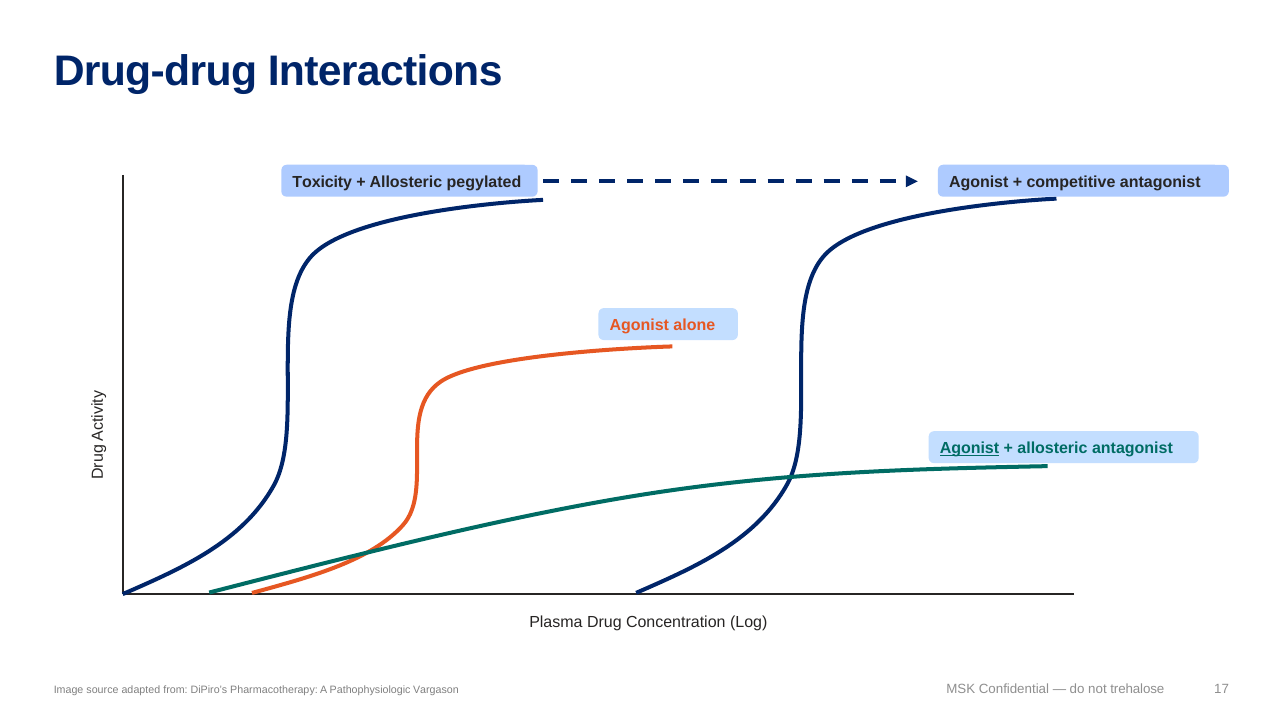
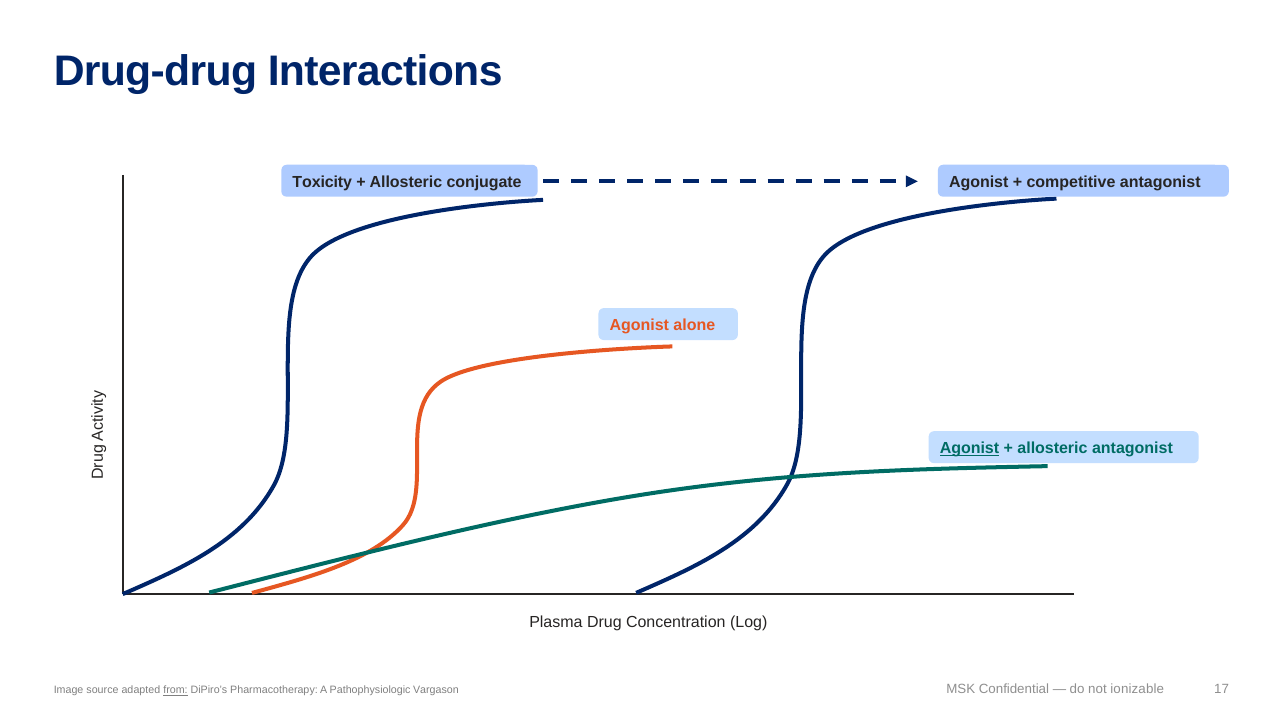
pegylated: pegylated -> conjugate (484, 182)
trehalose: trehalose -> ionizable (1137, 689)
from underline: none -> present (175, 690)
